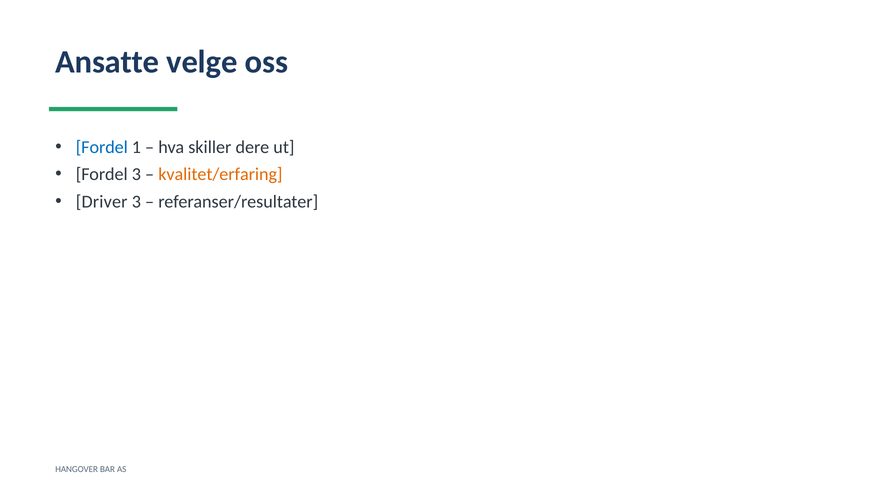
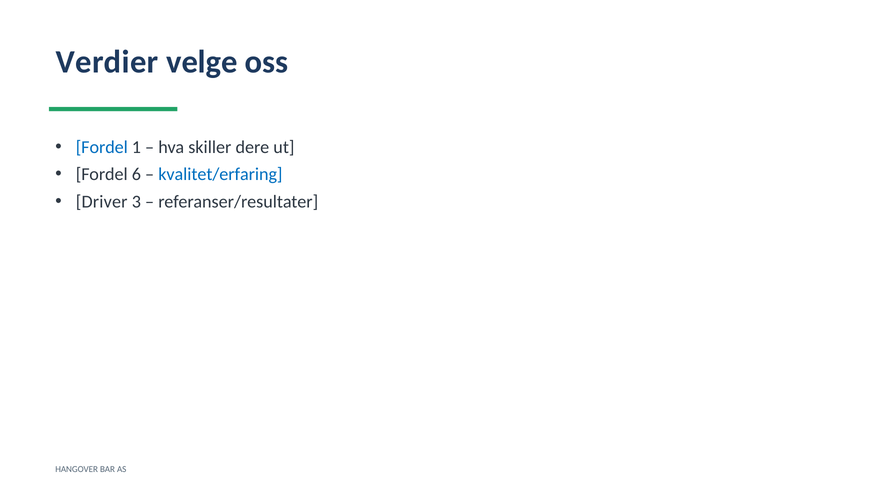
Ansatte: Ansatte -> Verdier (107, 62)
Fordel 3: 3 -> 6 (136, 175)
kvalitet/erfaring colour: orange -> blue (220, 175)
